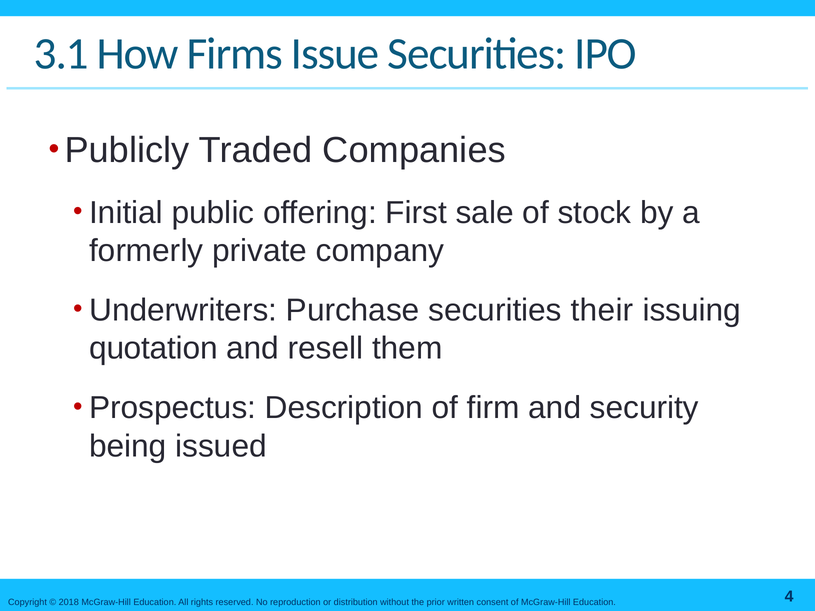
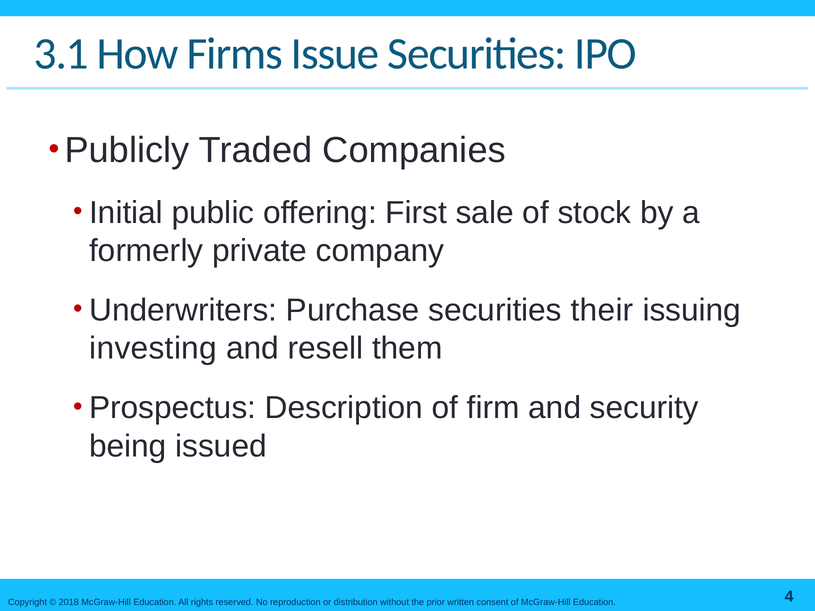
quotation: quotation -> investing (153, 348)
